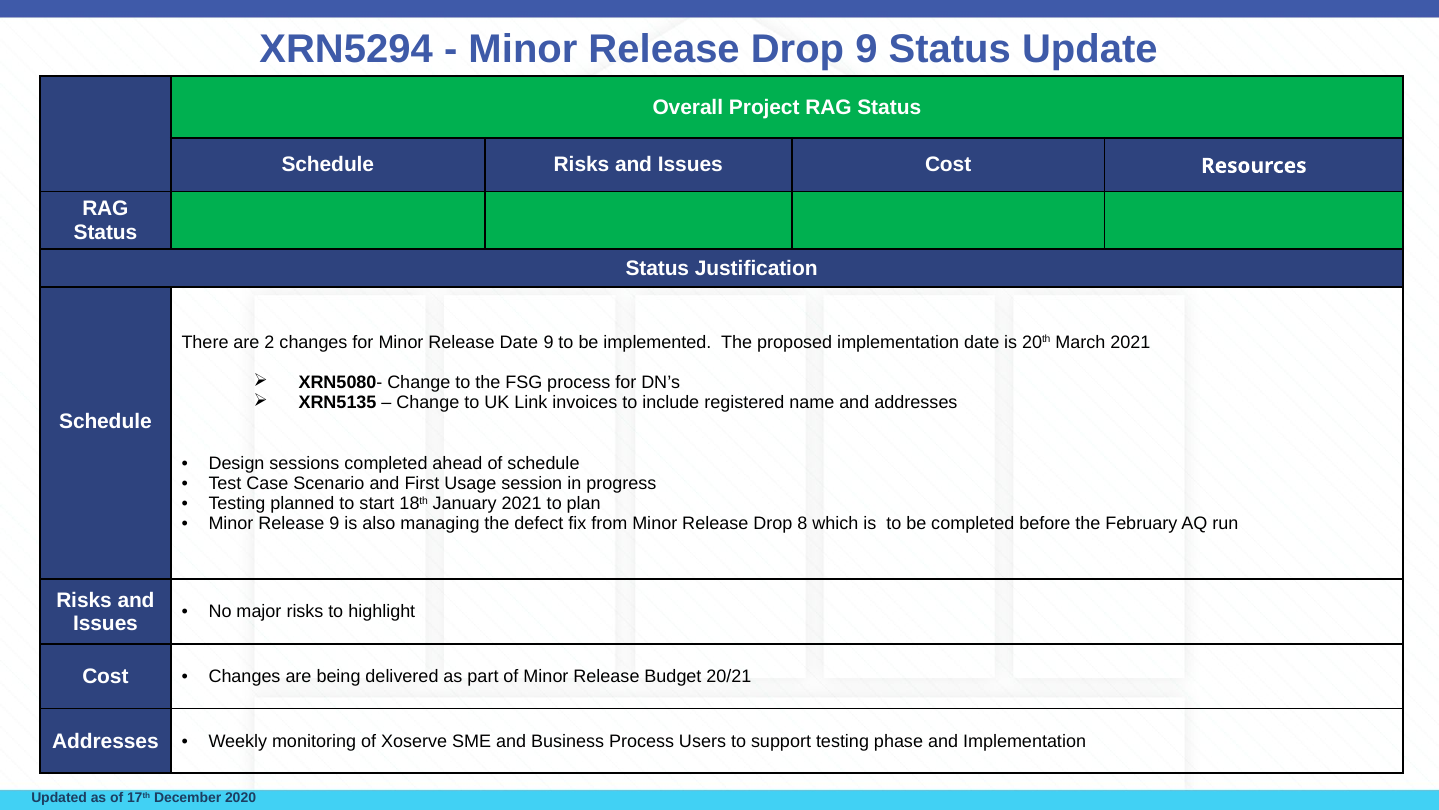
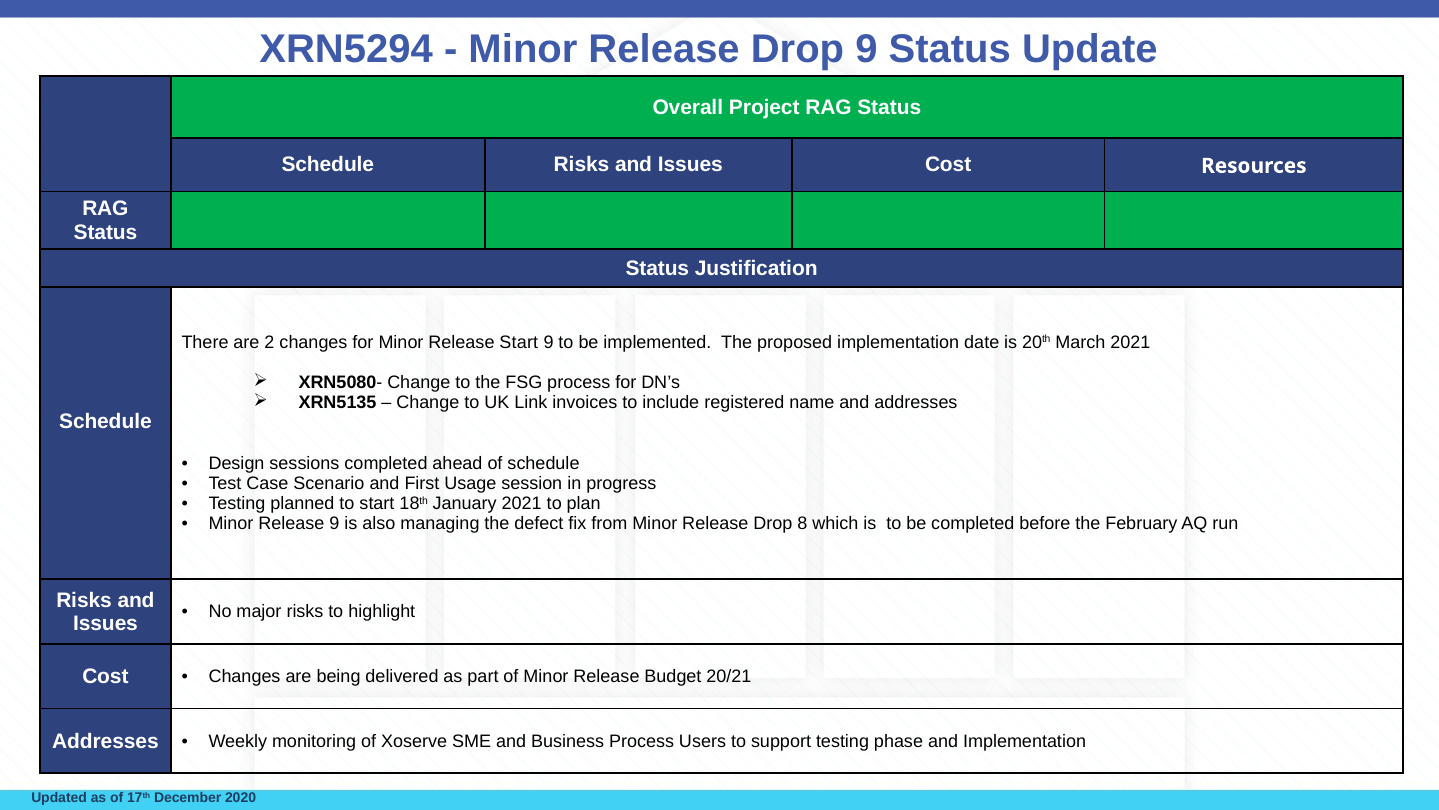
Release Date: Date -> Start (519, 342)
